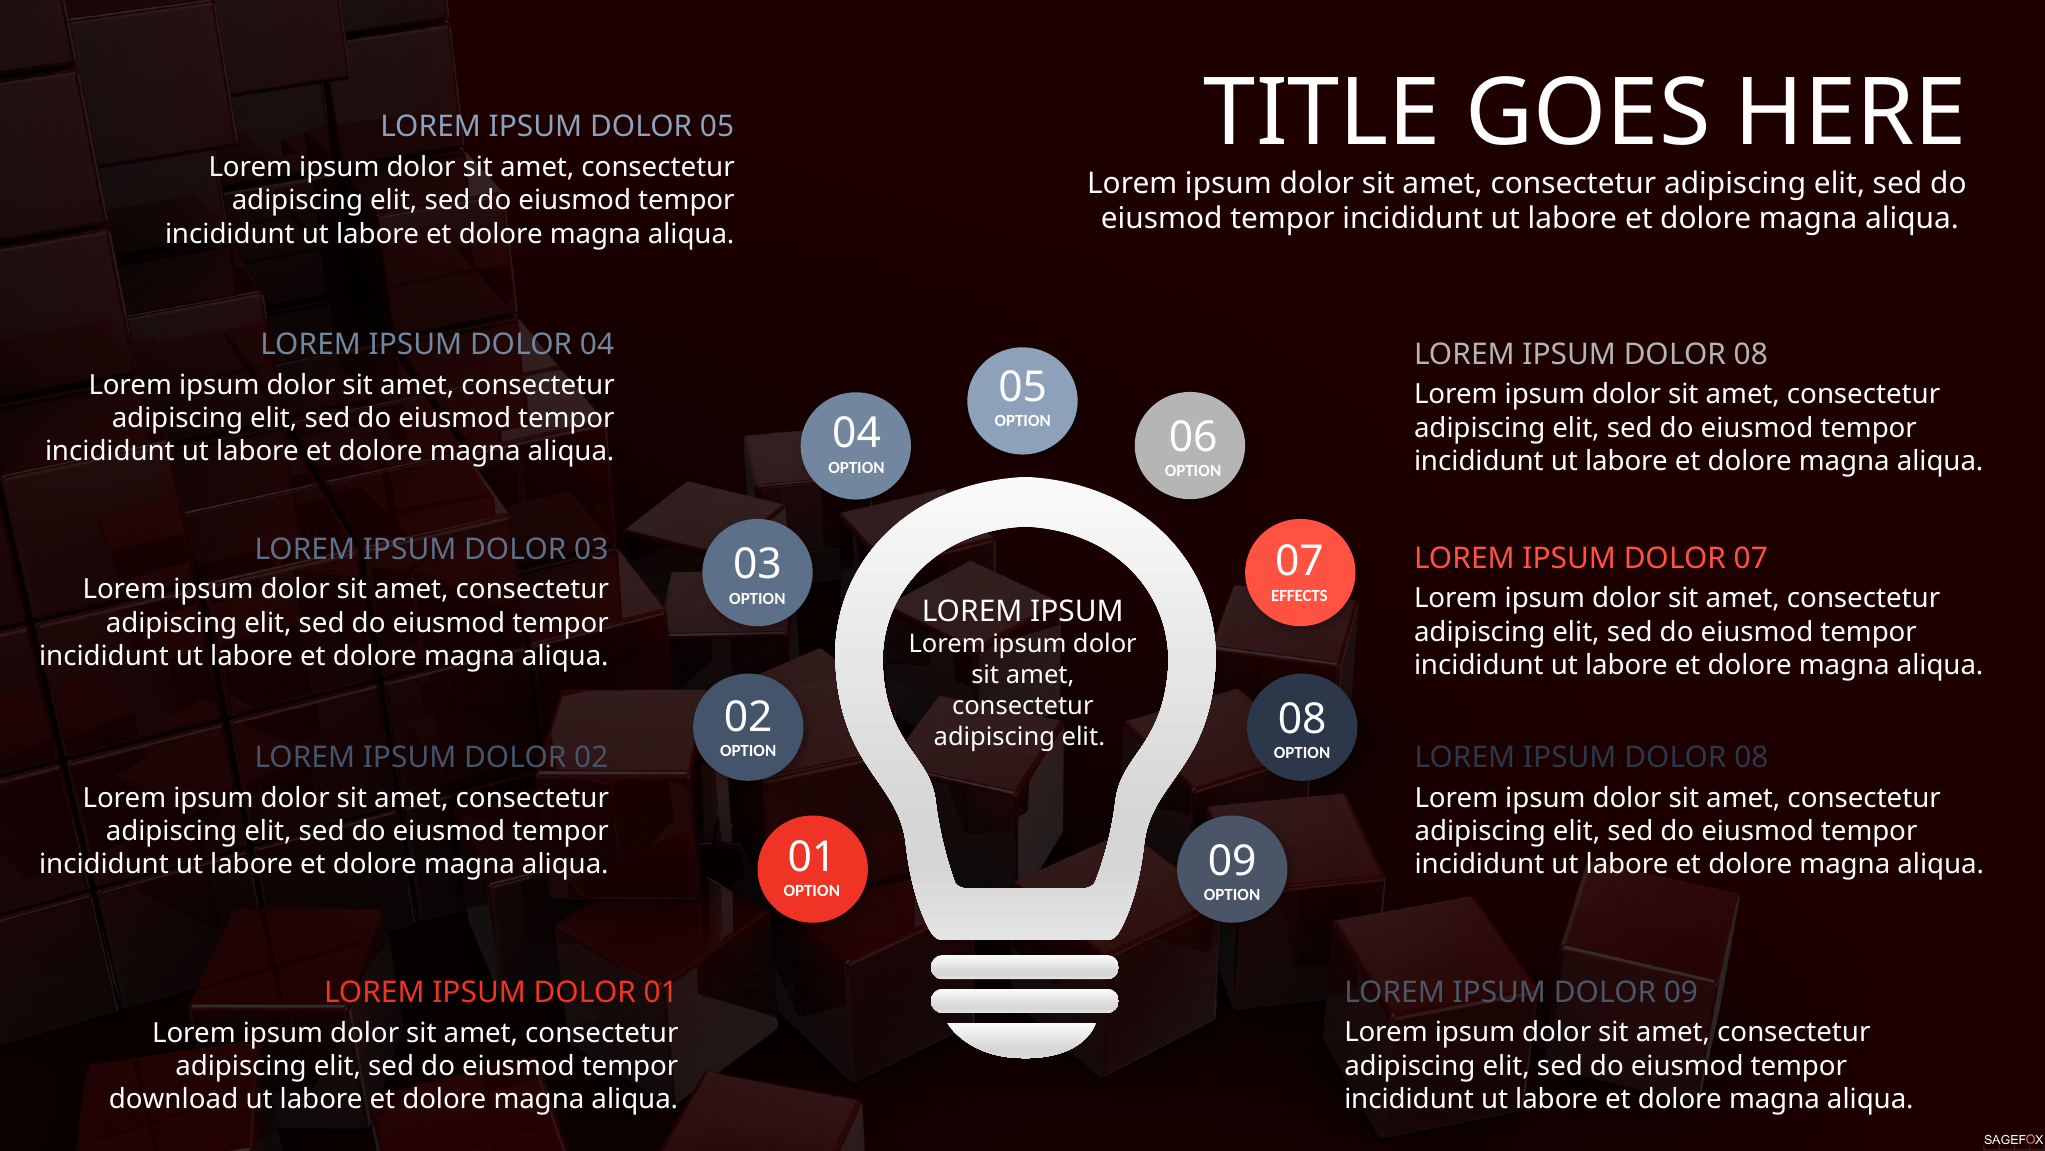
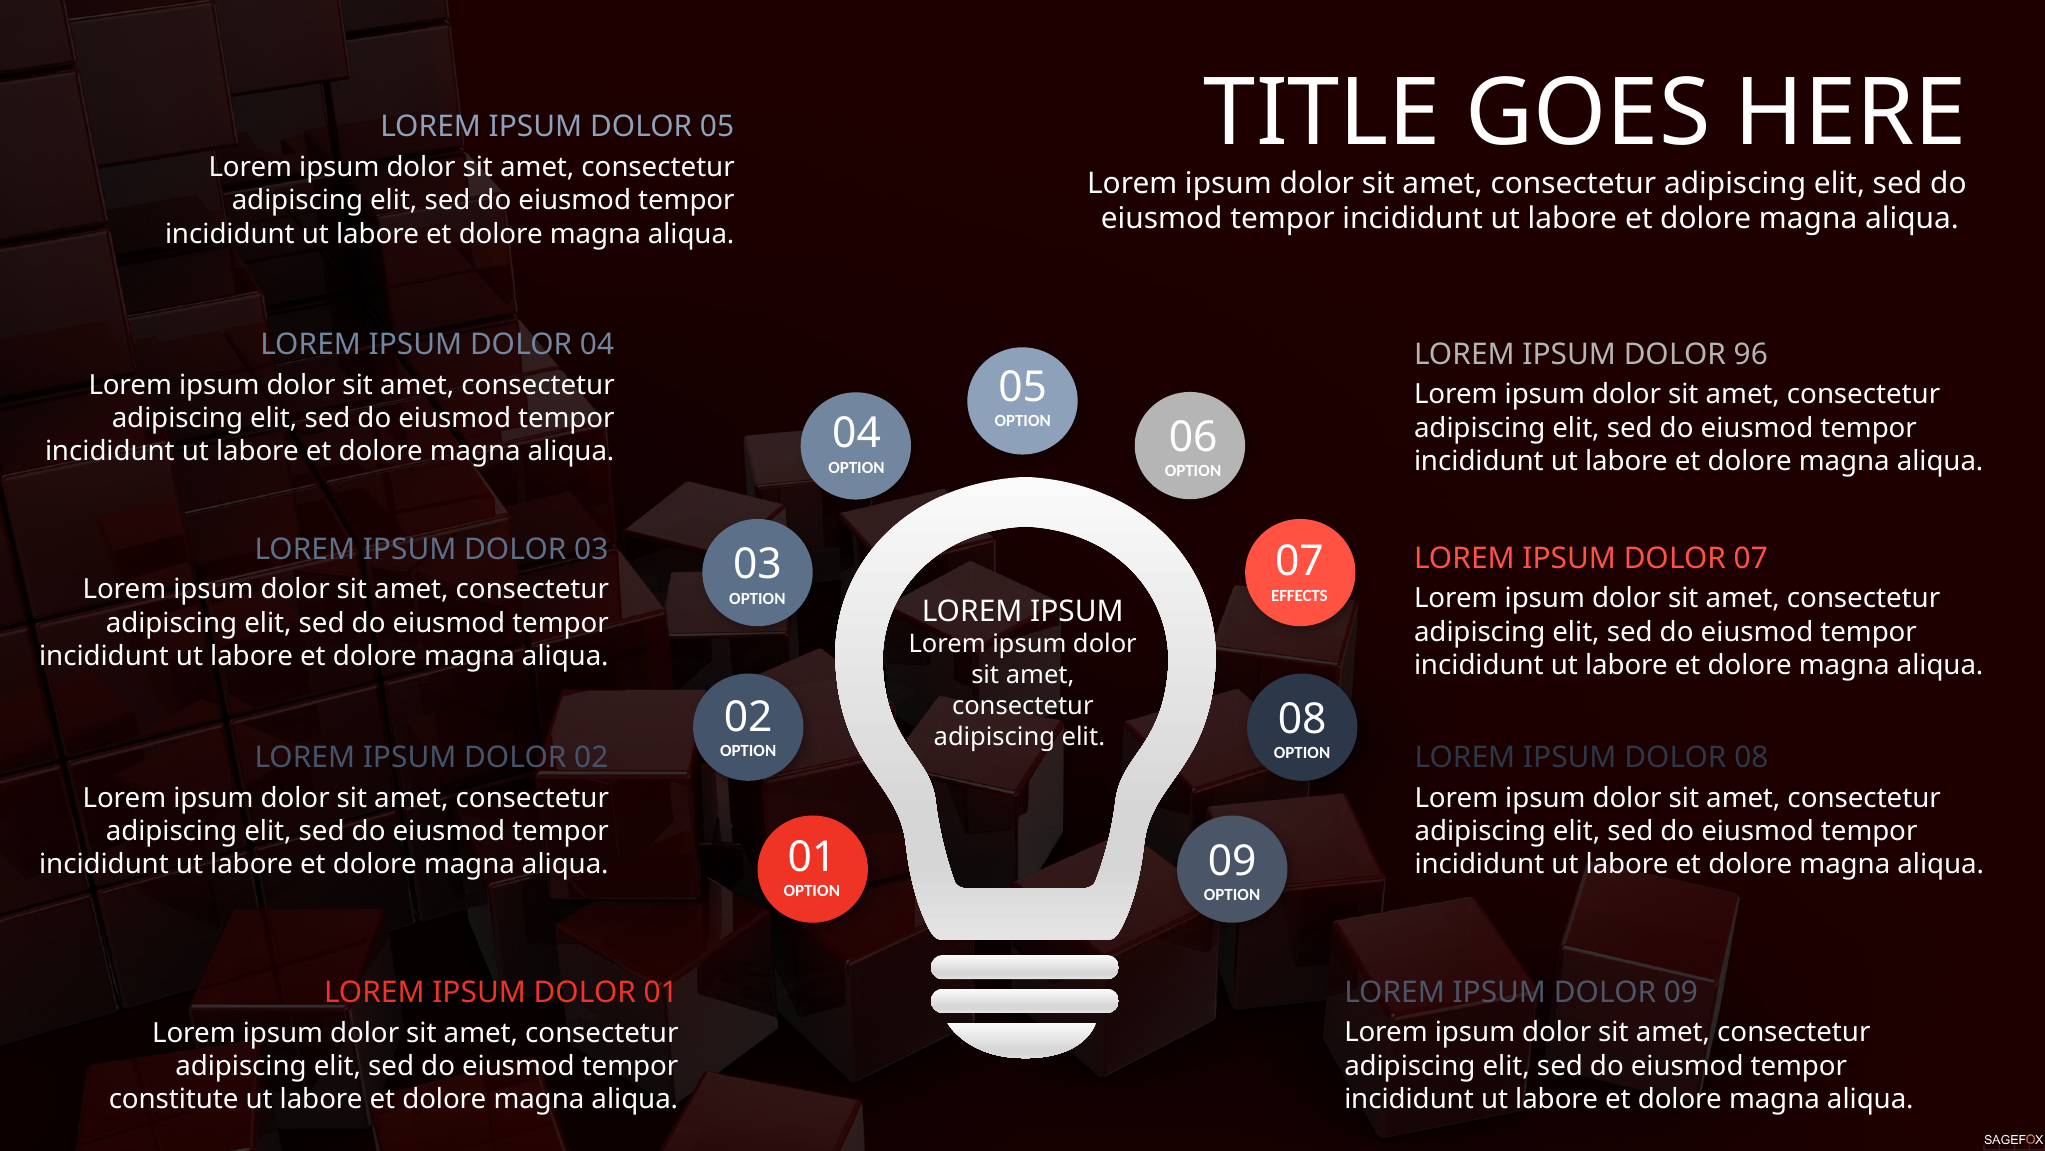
08: 08 -> 96 (1751, 354)
download: download -> constitute (174, 1099)
